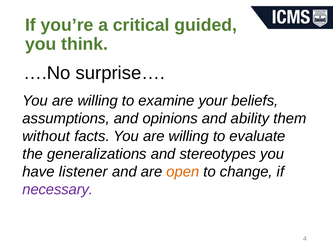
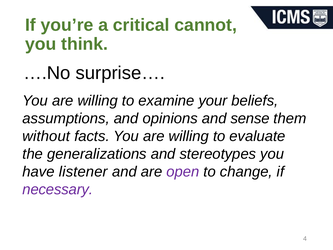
guided: guided -> cannot (206, 25)
ability: ability -> sense (250, 118)
open colour: orange -> purple (183, 172)
